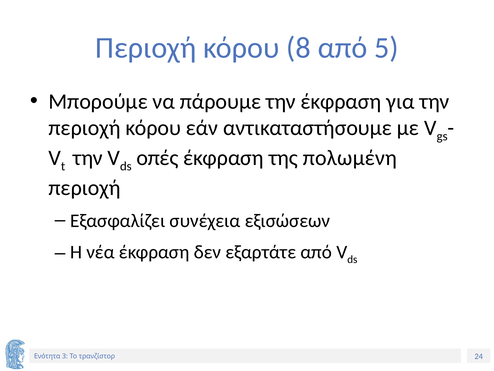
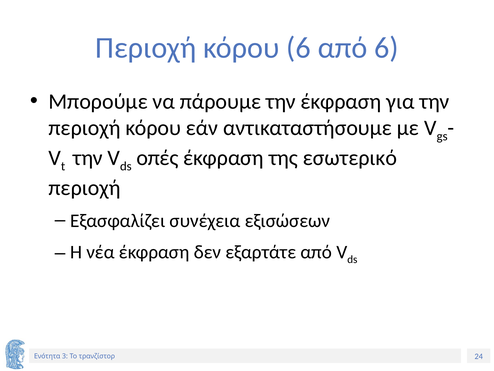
κόρου 8: 8 -> 6 (299, 48)
από 5: 5 -> 6 (387, 48)
πολωμένη: πολωμένη -> εσωτερικό (350, 158)
